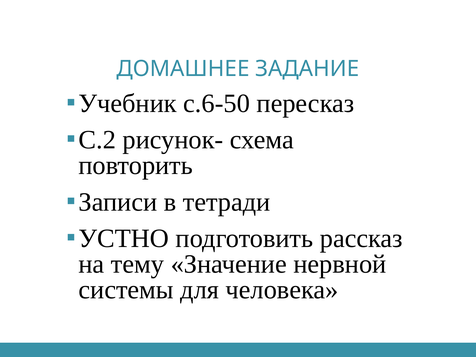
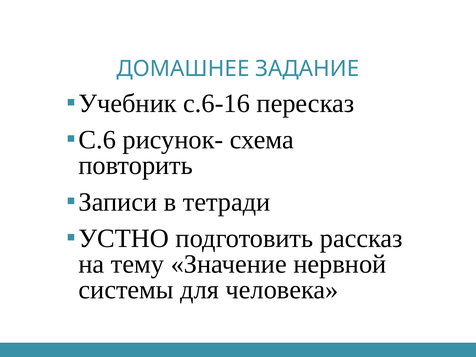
с.6-50: с.6-50 -> с.6-16 (217, 103)
С.2: С.2 -> С.6 (97, 140)
